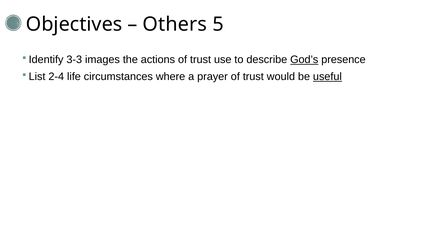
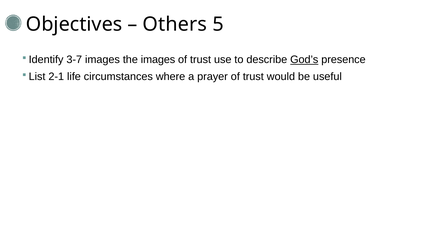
3-3: 3-3 -> 3-7 (74, 60)
the actions: actions -> images (158, 60)
2-4: 2-4 -> 2-1 (56, 77)
useful underline: present -> none (327, 77)
